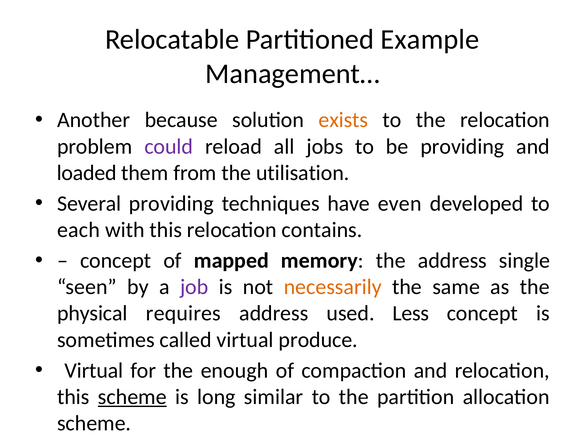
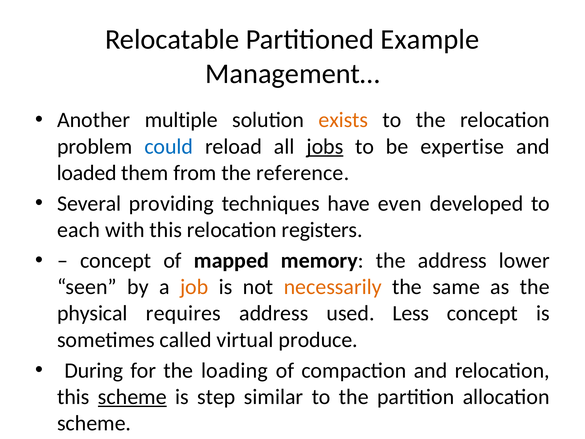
because: because -> multiple (181, 120)
could colour: purple -> blue (169, 146)
jobs underline: none -> present (325, 146)
be providing: providing -> expertise (462, 146)
utilisation: utilisation -> reference (303, 173)
contains: contains -> registers (322, 230)
single: single -> lower (524, 261)
job colour: purple -> orange (194, 287)
Virtual: Virtual -> During (94, 370)
enough: enough -> loading (234, 370)
long: long -> step (216, 397)
